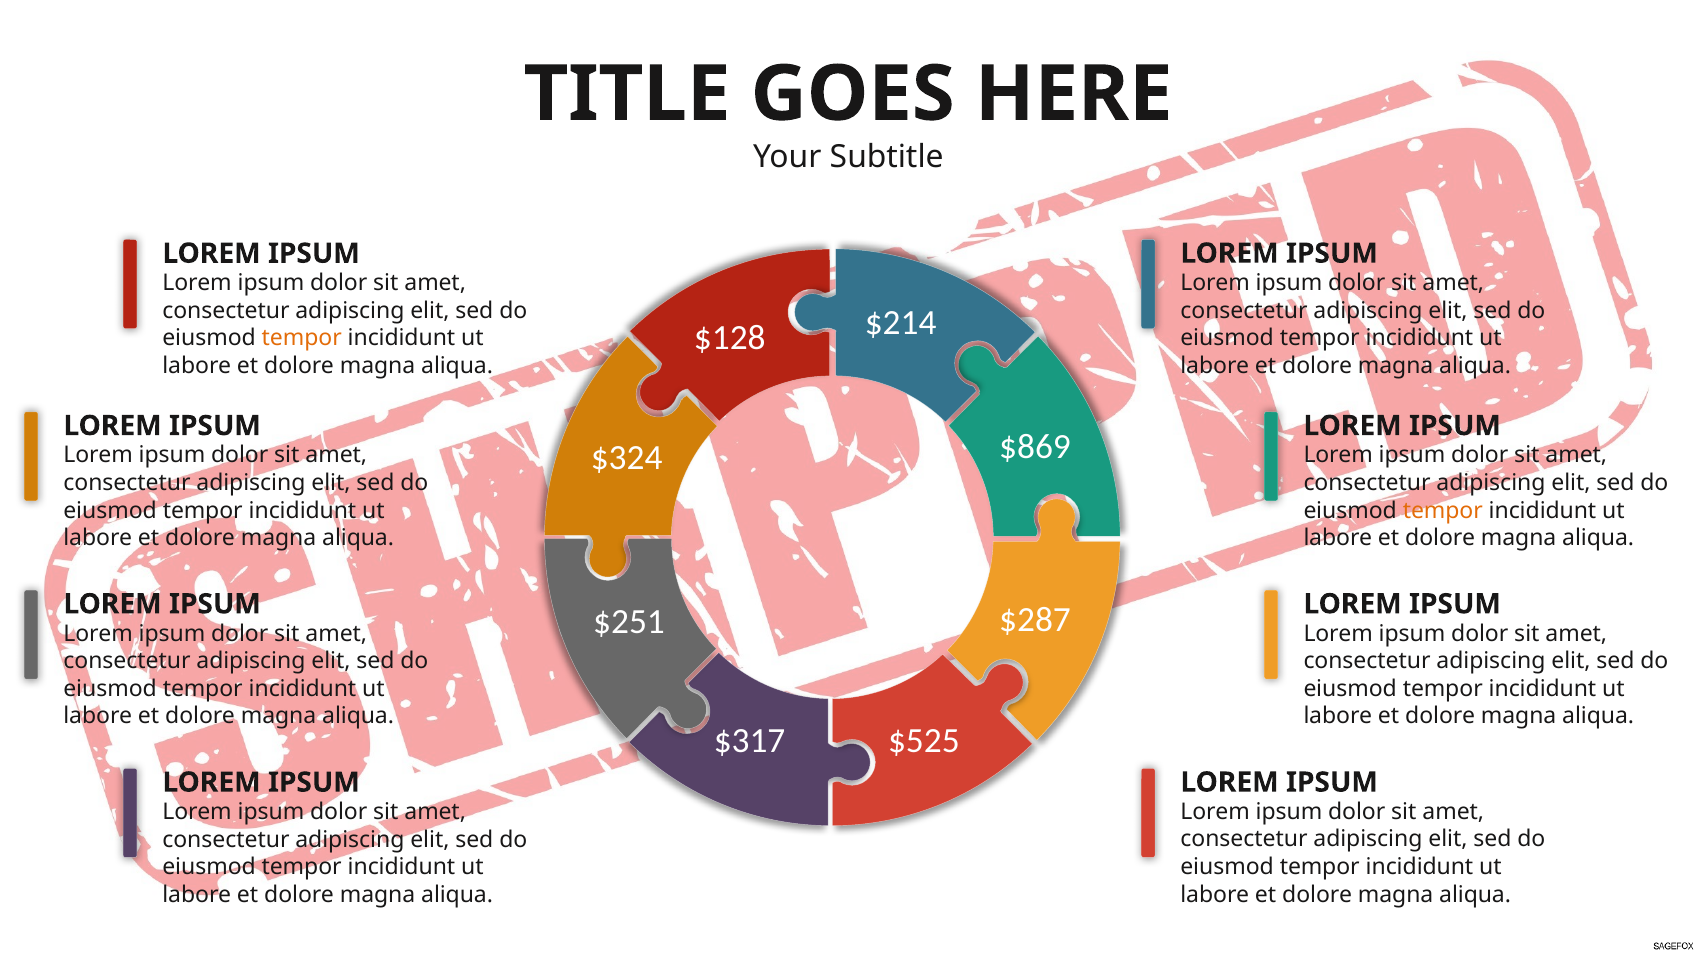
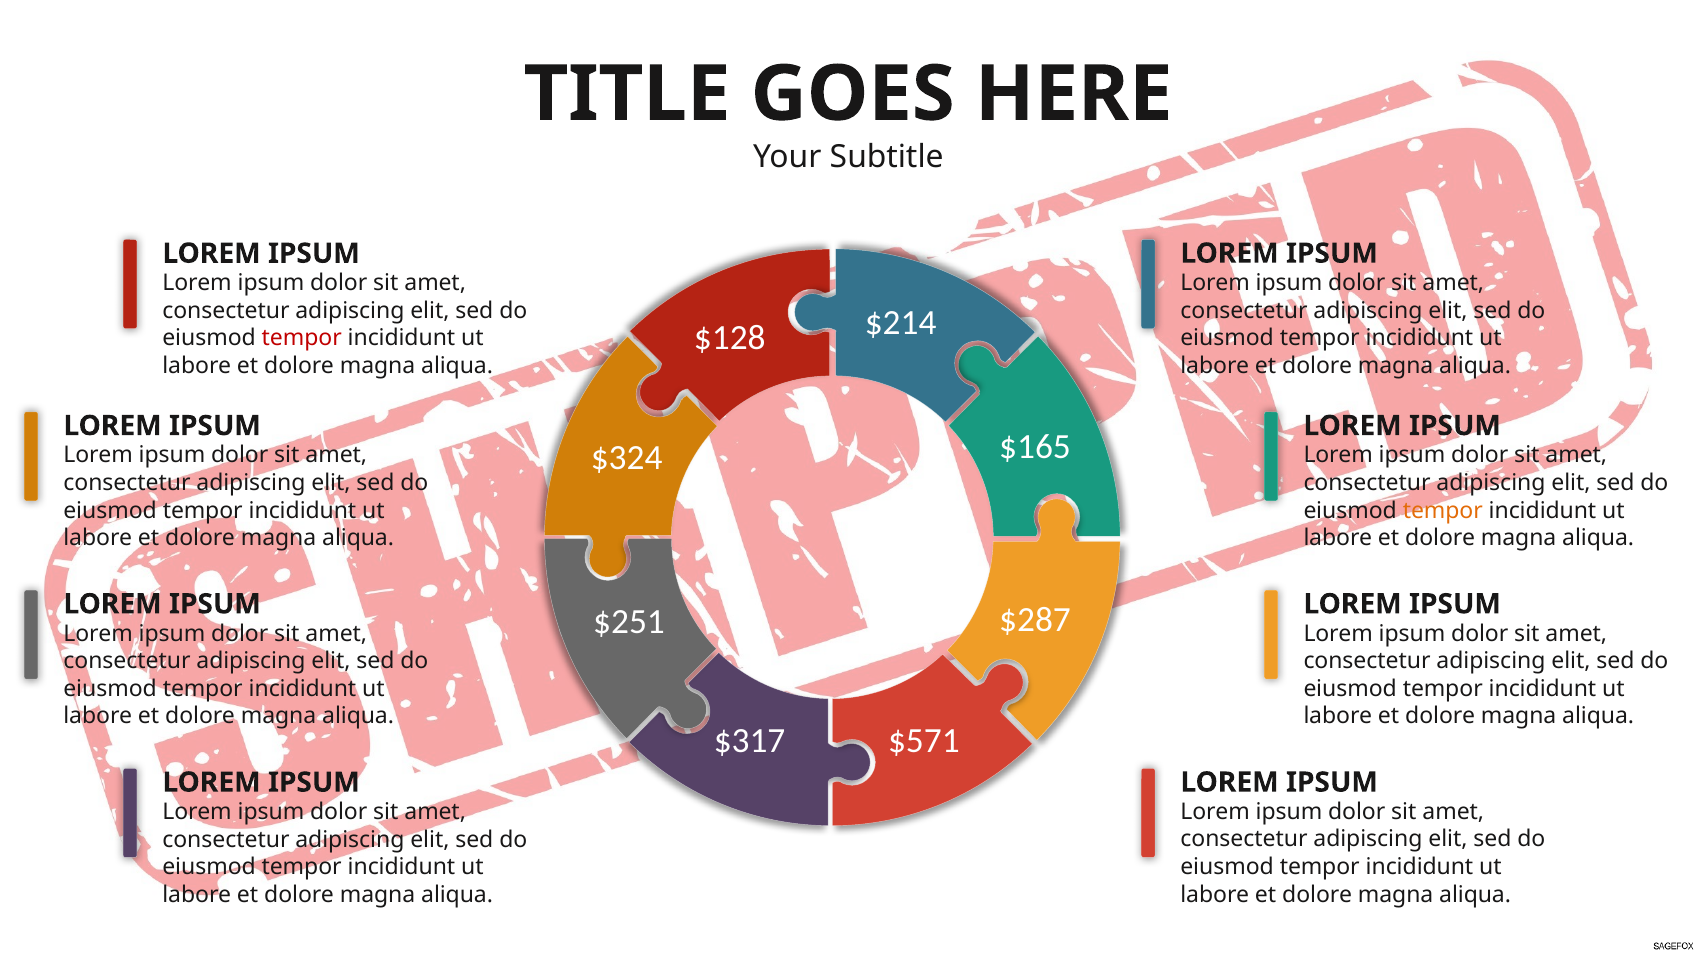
tempor colour: orange -> red (302, 338)
$869: $869 -> $165 (1035, 447)
$525: $525 -> $571 (924, 741)
